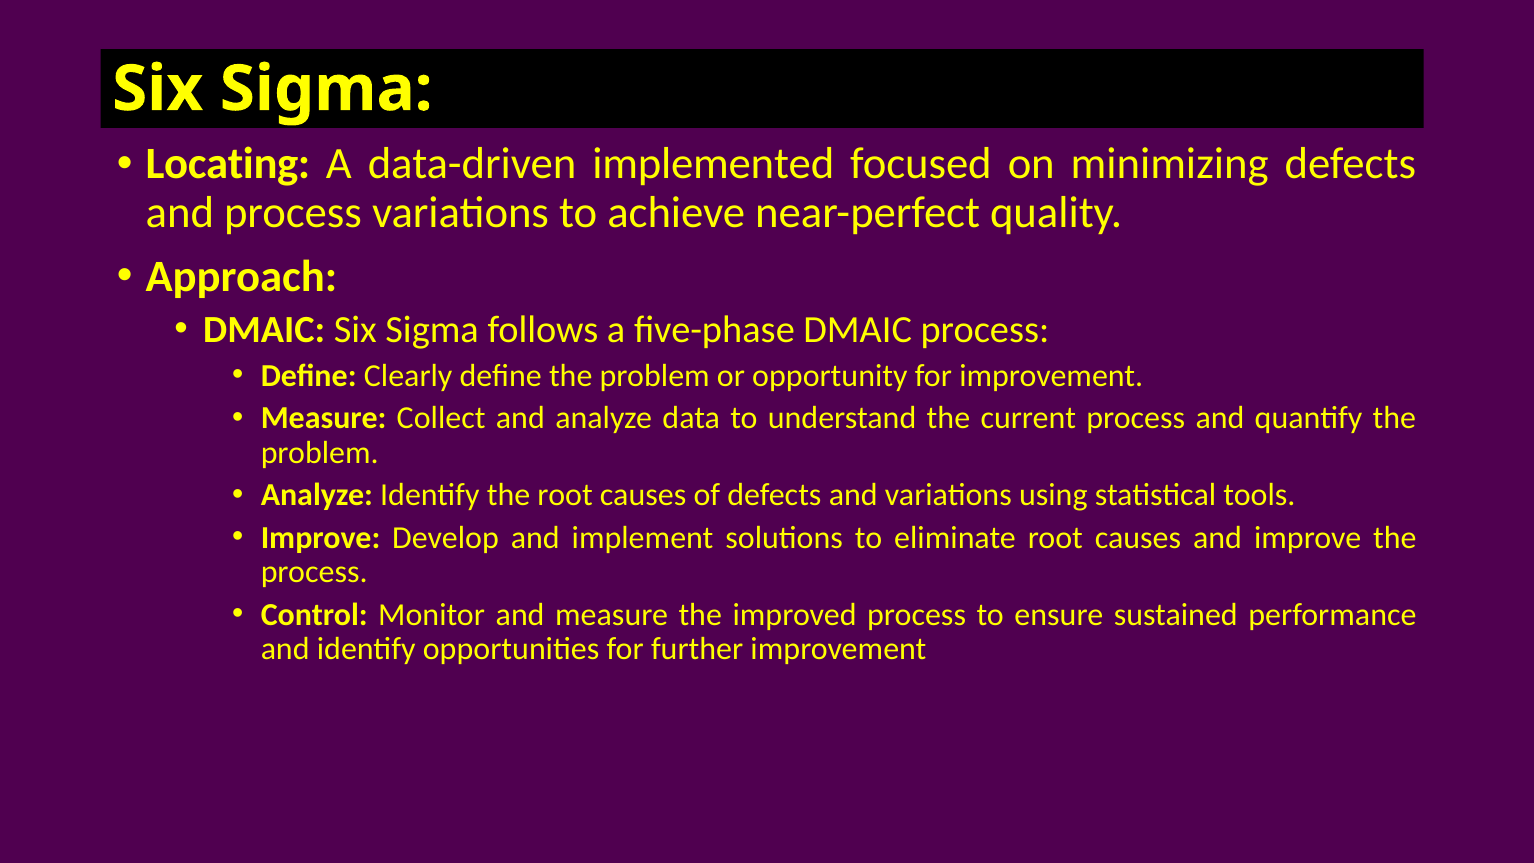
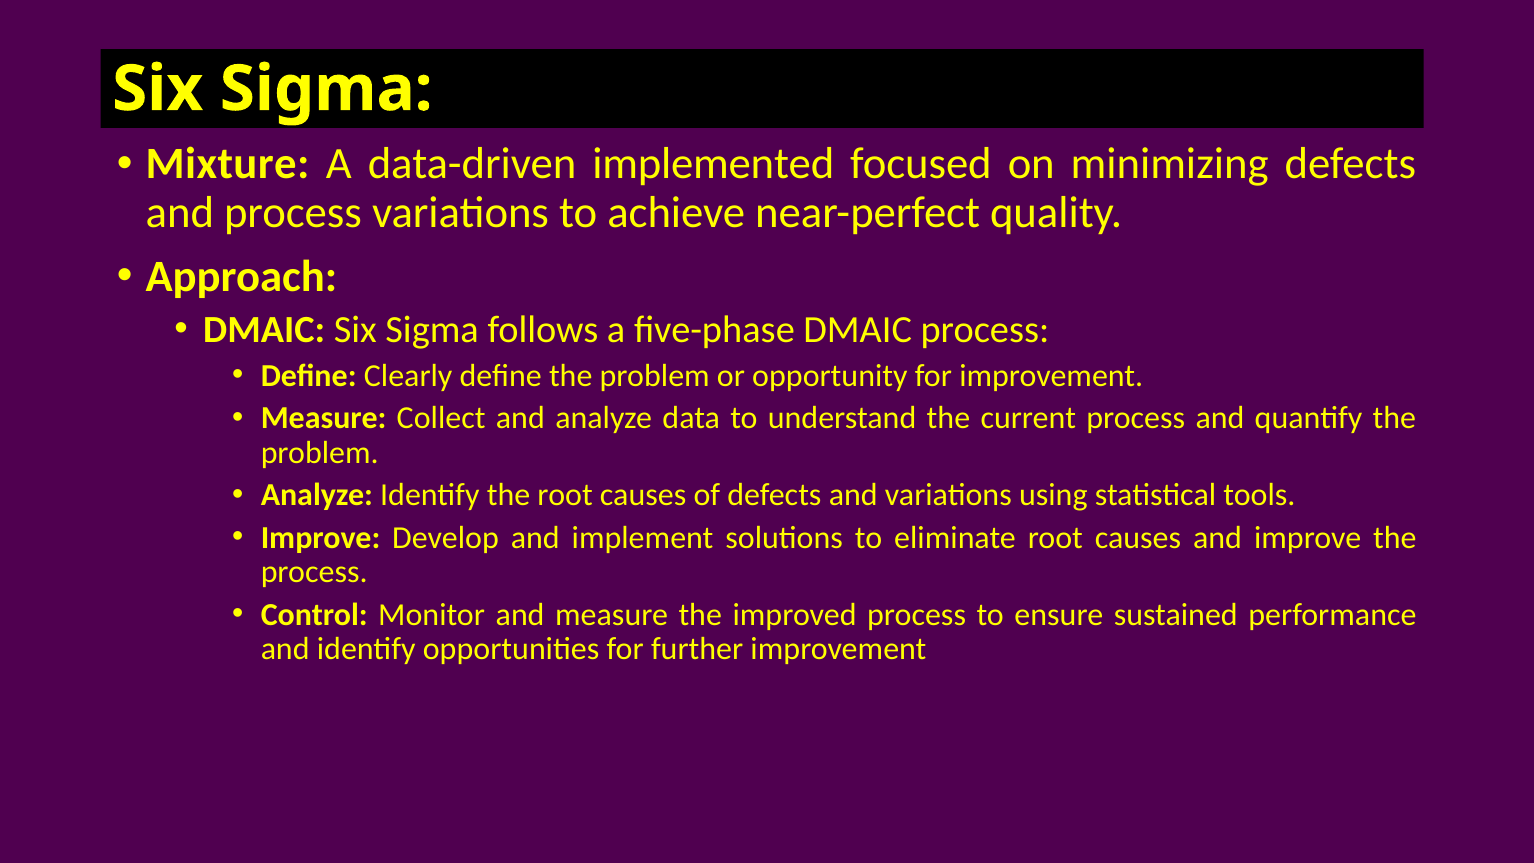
Locating: Locating -> Mixture (228, 164)
